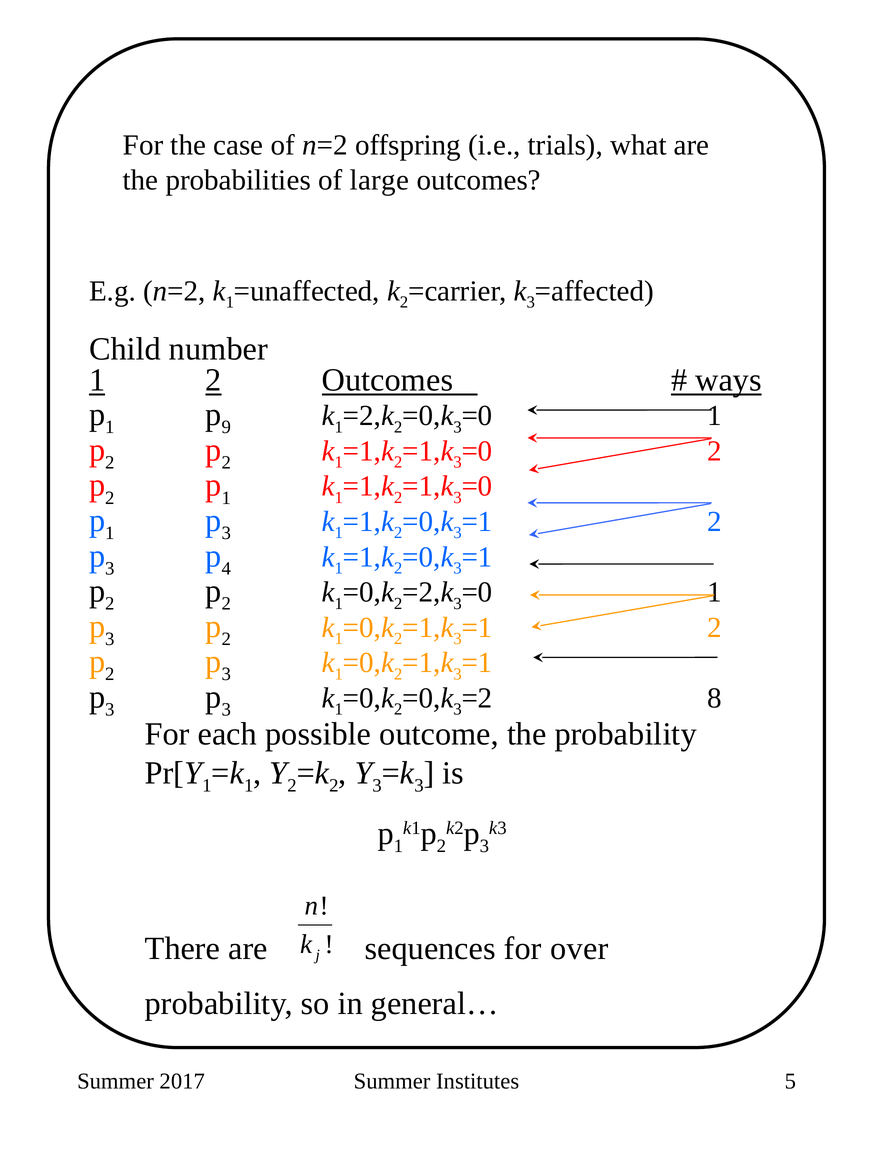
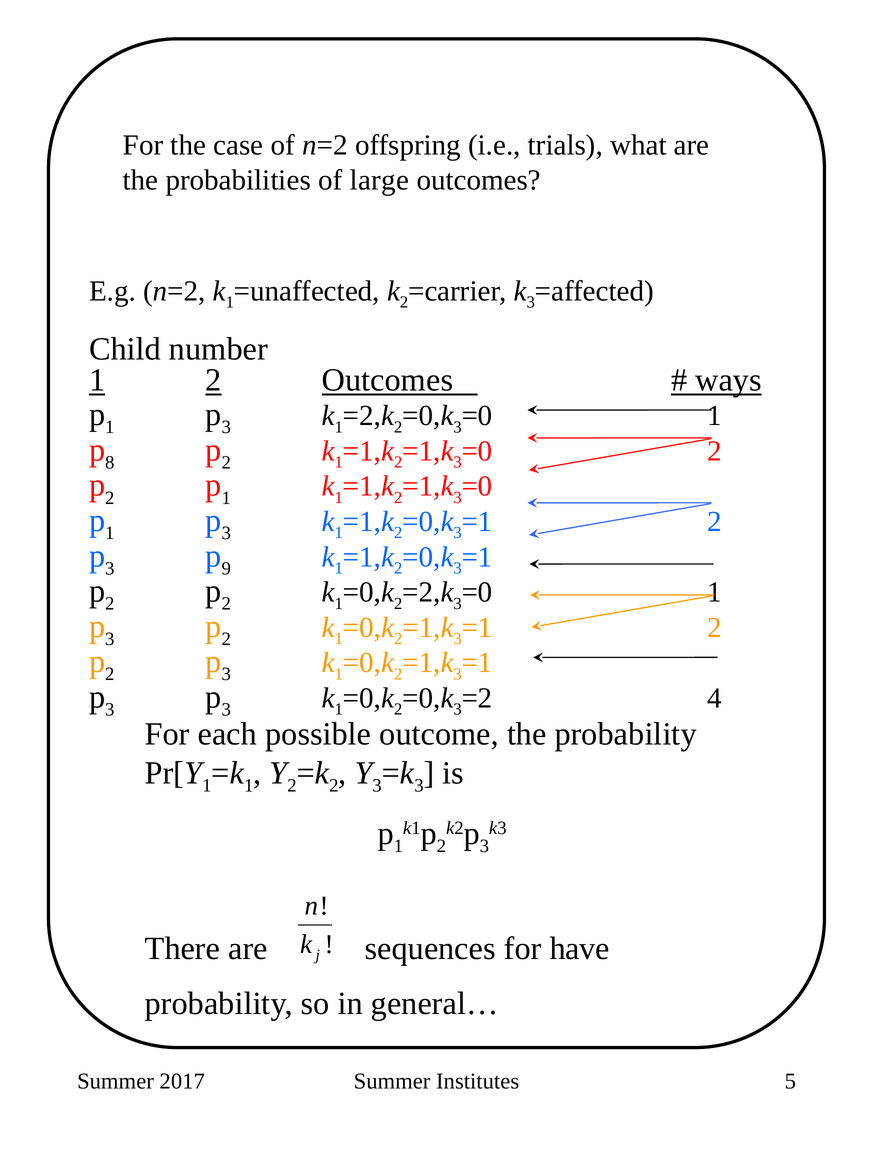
9: 9 -> 3 (226, 427)
2: 2 -> 8 (110, 463)
4: 4 -> 9 (226, 568)
8: 8 -> 4 (715, 698)
over: over -> have (580, 949)
